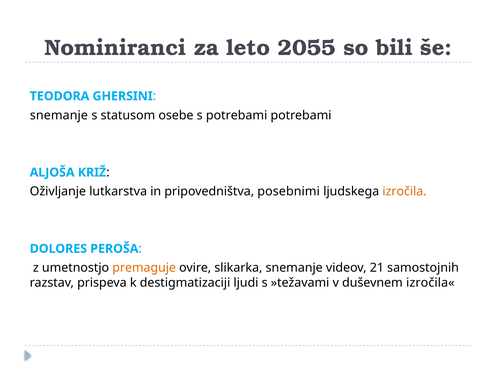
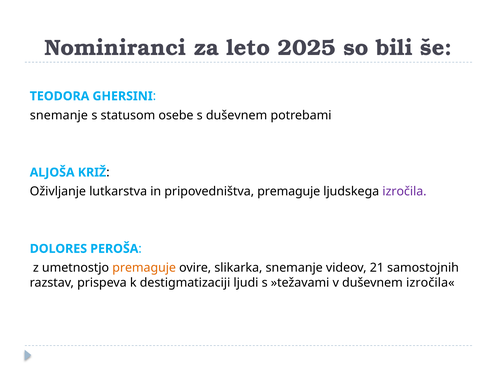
2055: 2055 -> 2025 (307, 48)
s potrebami: potrebami -> duševnem (237, 115)
pripovedništva posebnimi: posebnimi -> premaguje (289, 191)
izročila colour: orange -> purple (404, 191)
